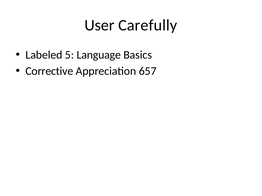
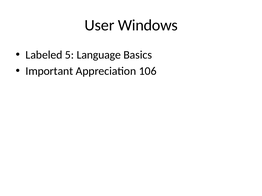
Carefully: Carefully -> Windows (148, 25)
Corrective: Corrective -> Important (49, 71)
657: 657 -> 106 (148, 71)
